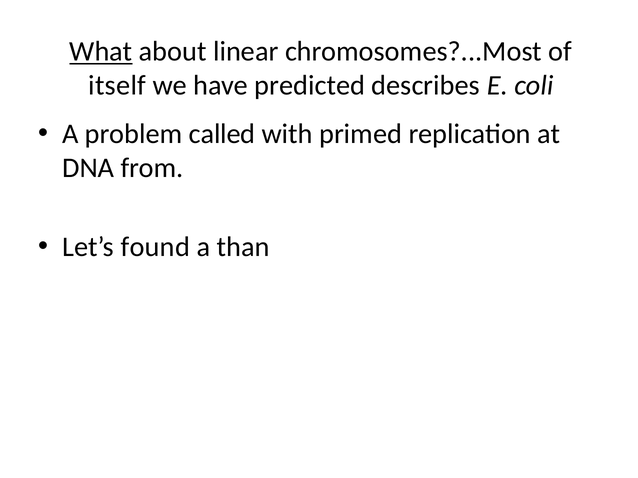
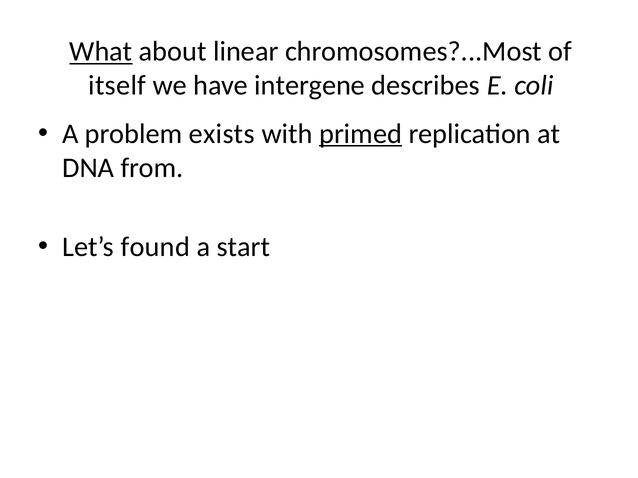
predicted: predicted -> intergene (310, 86)
called: called -> exists (222, 134)
primed underline: none -> present (361, 134)
than: than -> start (243, 247)
